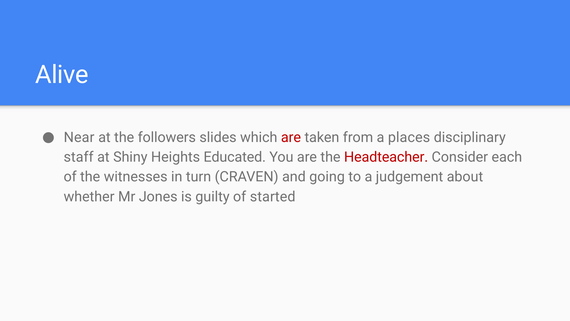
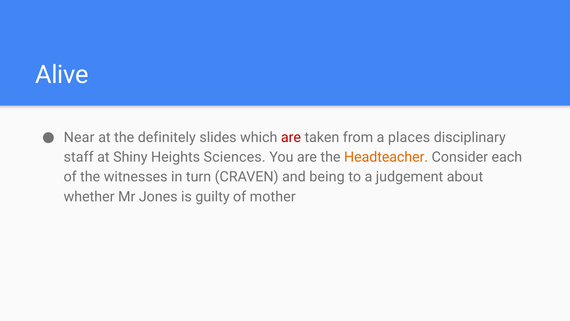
followers: followers -> definitely (167, 137)
Educated: Educated -> Sciences (235, 157)
Headteacher colour: red -> orange (386, 157)
going: going -> being (327, 177)
started: started -> mother (273, 196)
